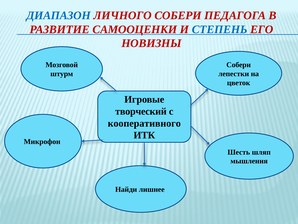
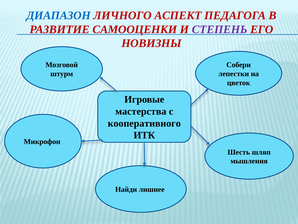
ЛИЧНОГО СОБЕРИ: СОБЕРИ -> АСПЕКТ (178, 15)
СТЕПЕНЬ colour: blue -> purple (220, 29)
творческий: творческий -> мастерства (141, 111)
